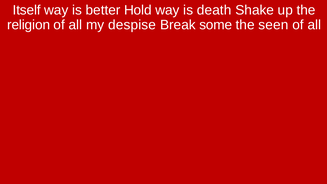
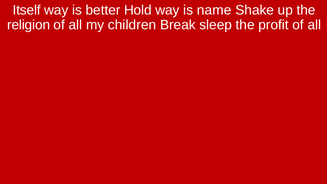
death: death -> name (214, 10)
despise: despise -> children (132, 25)
some: some -> sleep (216, 25)
seen: seen -> profit (274, 25)
